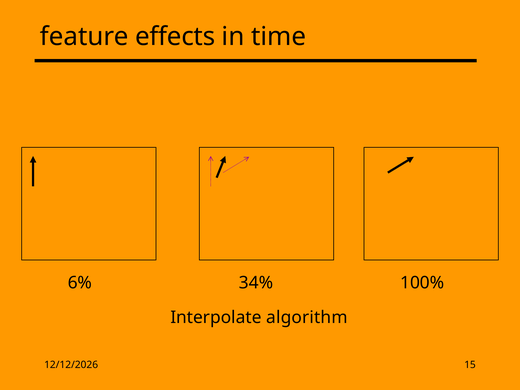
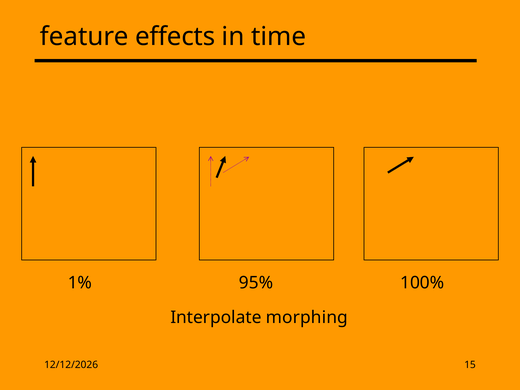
6%: 6% -> 1% (80, 283)
34%: 34% -> 95% (256, 283)
algorithm: algorithm -> morphing (307, 317)
